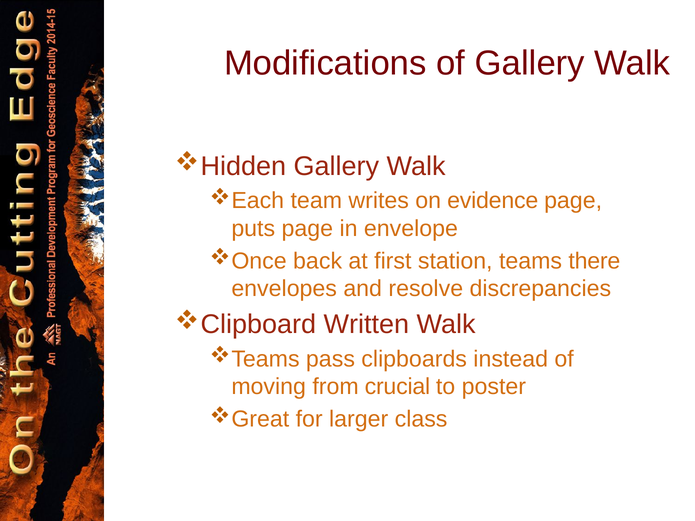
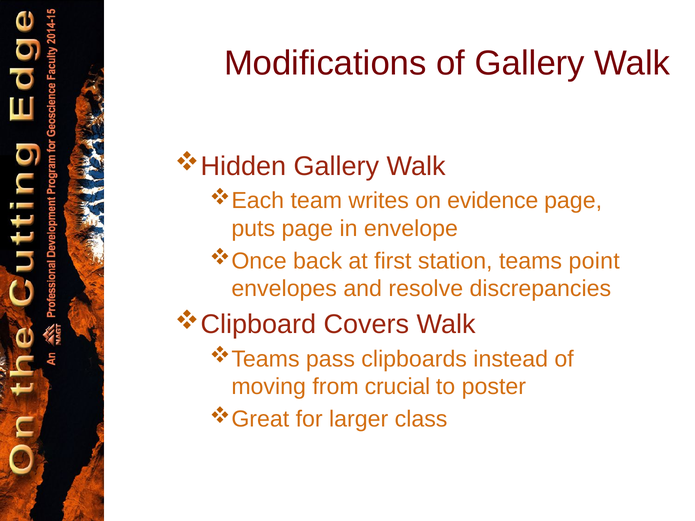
there: there -> point (594, 261)
Written: Written -> Covers (367, 325)
